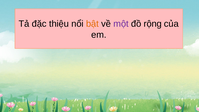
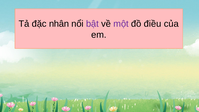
thiệu: thiệu -> nhân (59, 24)
bật colour: orange -> purple (92, 24)
rộng: rộng -> điều (153, 24)
